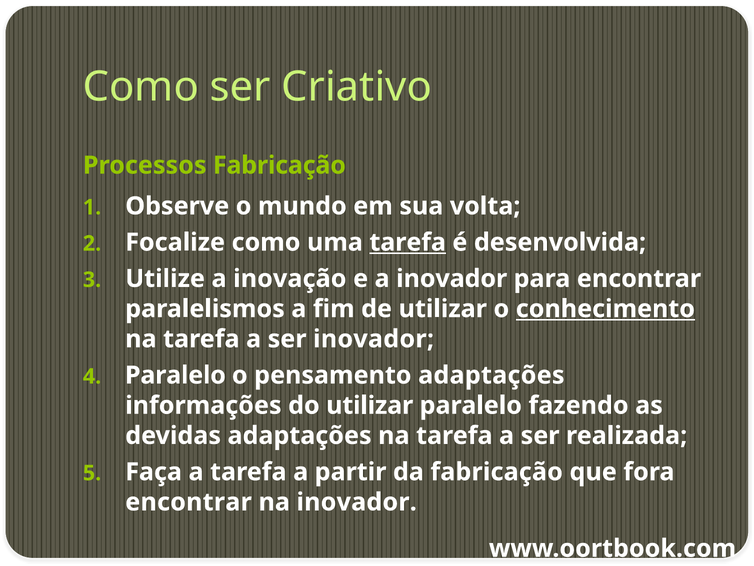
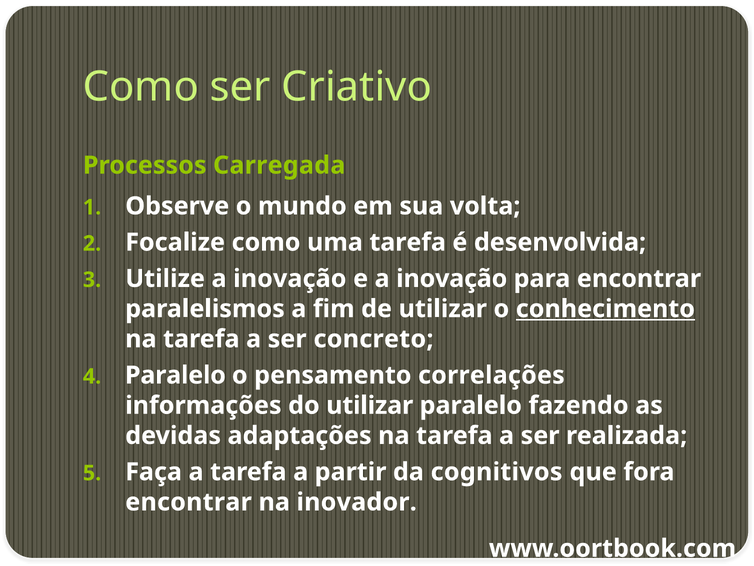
Processos Fabricação: Fabricação -> Carregada (279, 165)
tarefa underline: present -> none (408, 242)
e a inovador: inovador -> inovação (452, 278)
ser inovador: inovador -> concreto (374, 339)
pensamento adaptações: adaptações -> correlações (491, 375)
da fabricação: fabricação -> cognitivos (497, 472)
